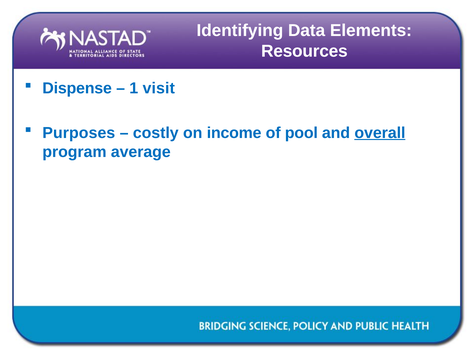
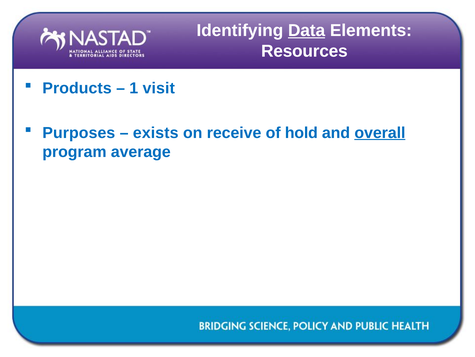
Data underline: none -> present (307, 30)
Dispense: Dispense -> Products (77, 88)
costly: costly -> exists (156, 133)
income: income -> receive (234, 133)
pool: pool -> hold (301, 133)
